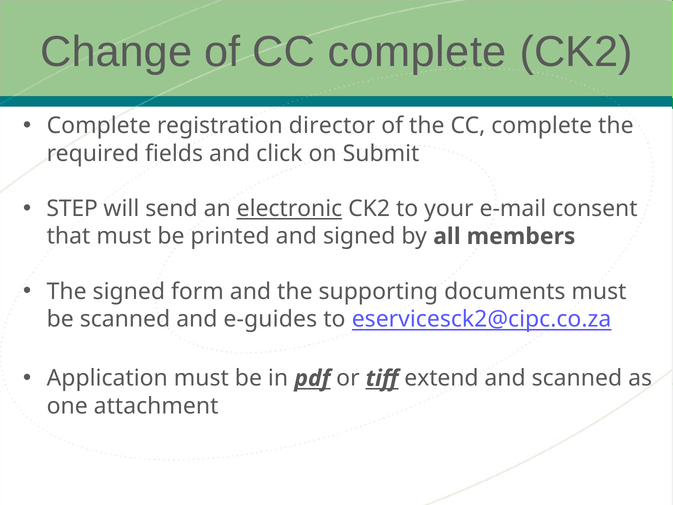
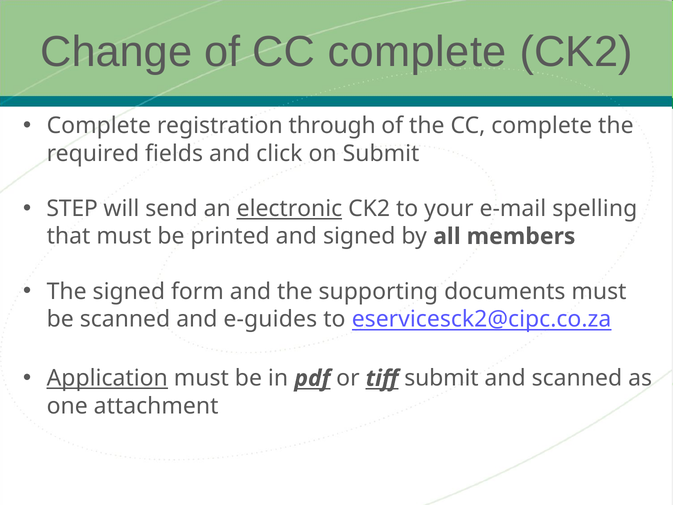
director: director -> through (332, 126)
consent: consent -> spelling (595, 209)
Application underline: none -> present (107, 378)
tiff extend: extend -> submit (441, 378)
